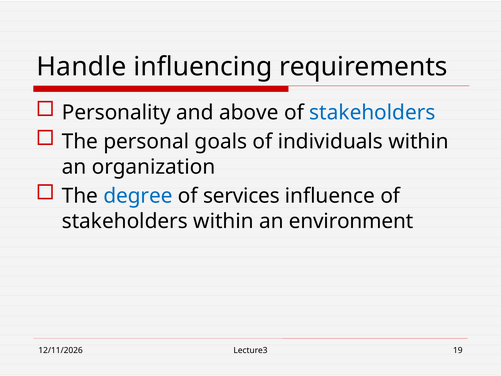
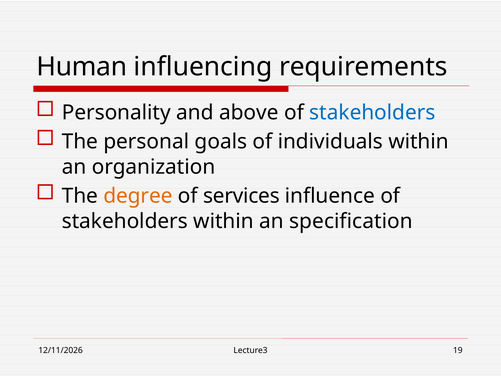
Handle: Handle -> Human (82, 67)
degree colour: blue -> orange (138, 196)
environment: environment -> specification (351, 221)
